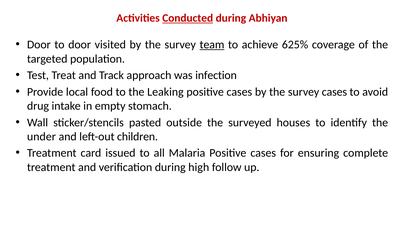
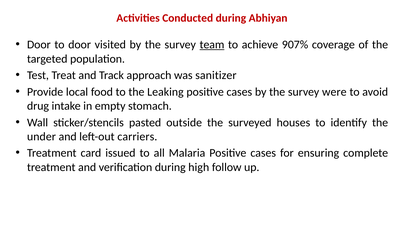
Conducted underline: present -> none (188, 18)
625%: 625% -> 907% (295, 45)
infection: infection -> sanitizer (216, 75)
survey cases: cases -> were (334, 92)
children: children -> carriers (137, 137)
